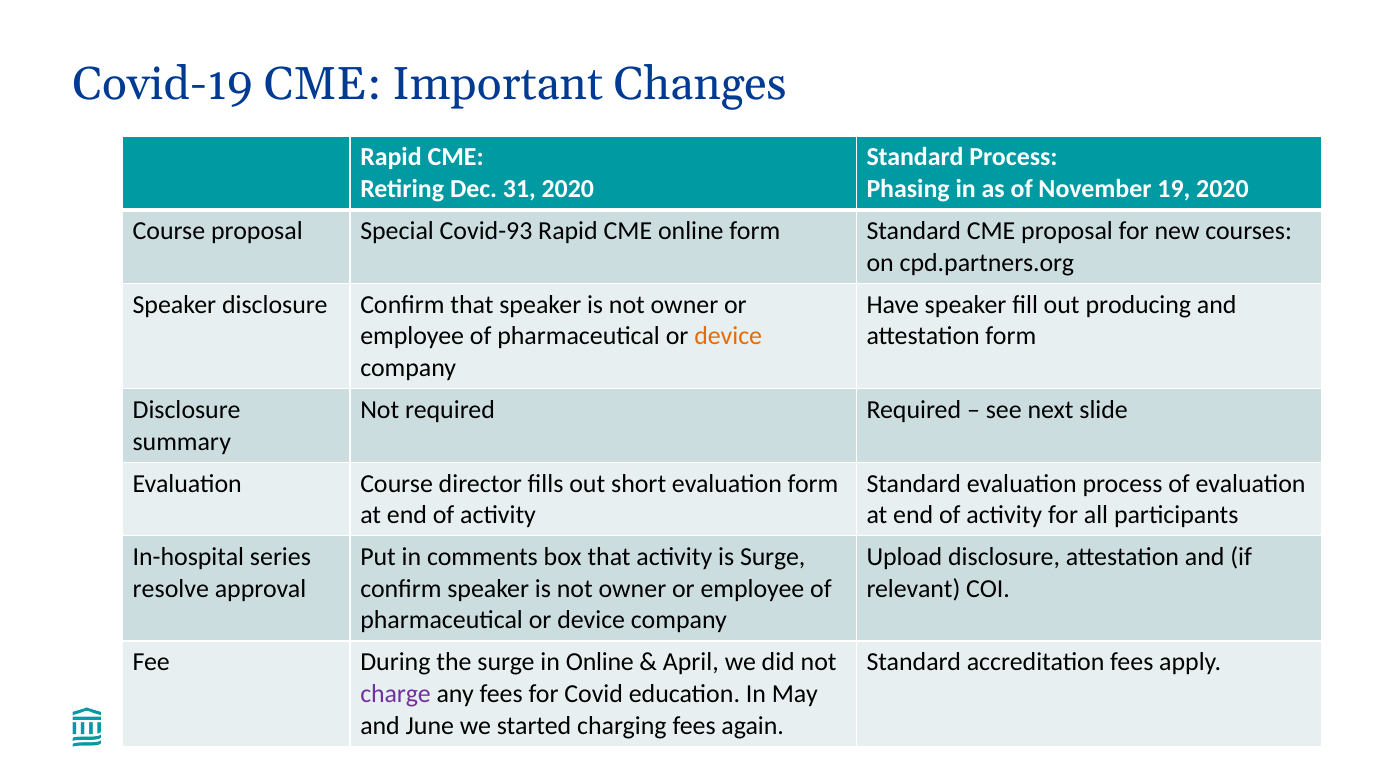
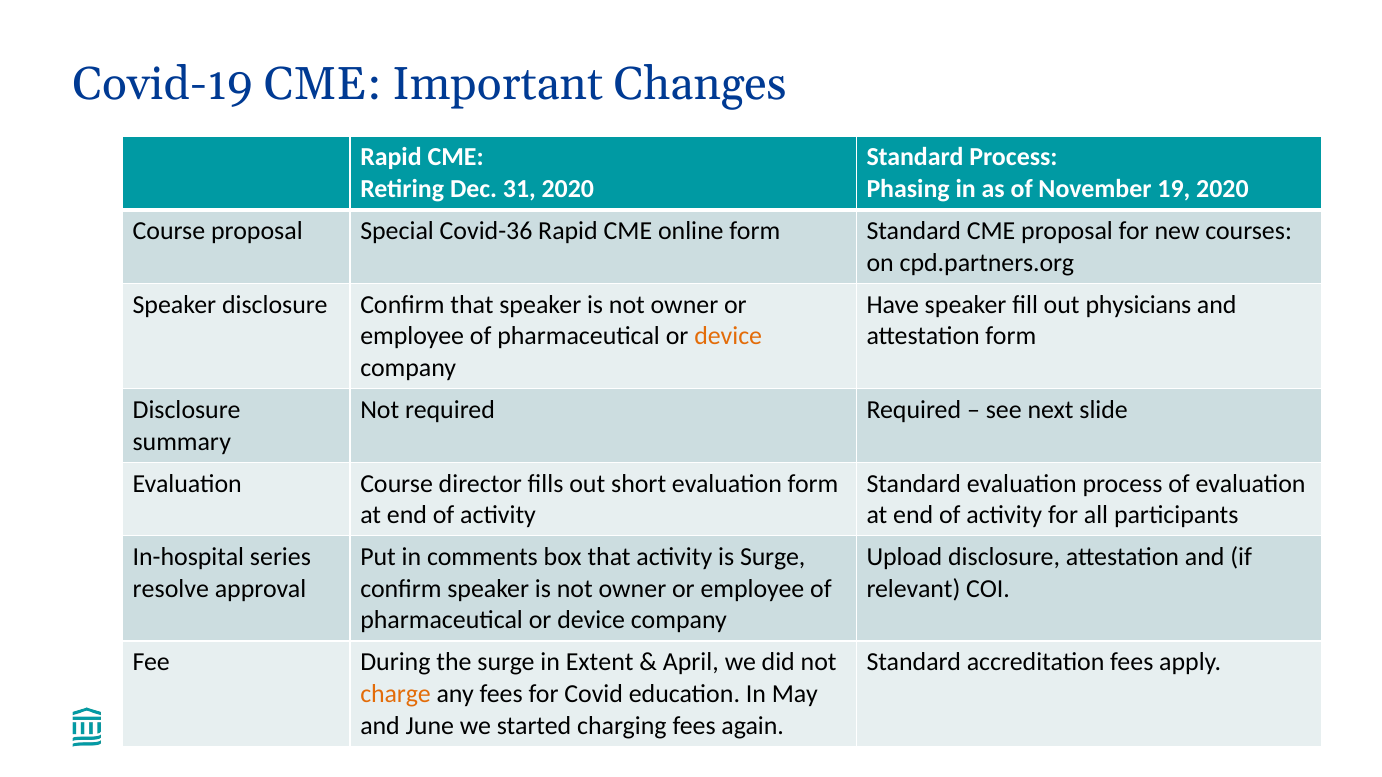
Covid-93: Covid-93 -> Covid-36 (486, 231)
producing: producing -> physicians (1138, 305)
in Online: Online -> Extent (600, 663)
charge colour: purple -> orange (396, 694)
